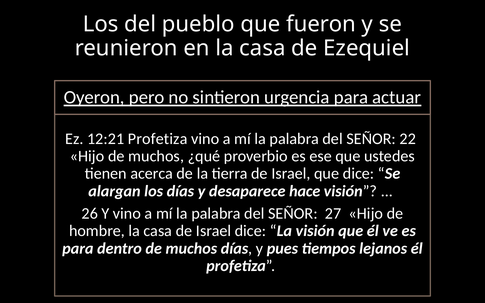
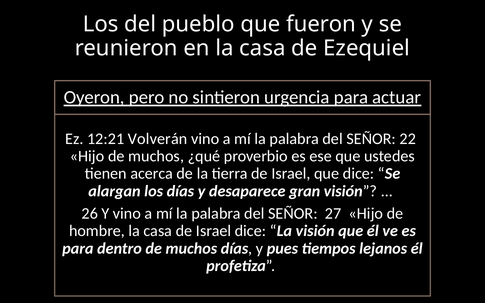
12:21 Profetiza: Profetiza -> Volverán (158, 139)
hace: hace -> gran (305, 191)
